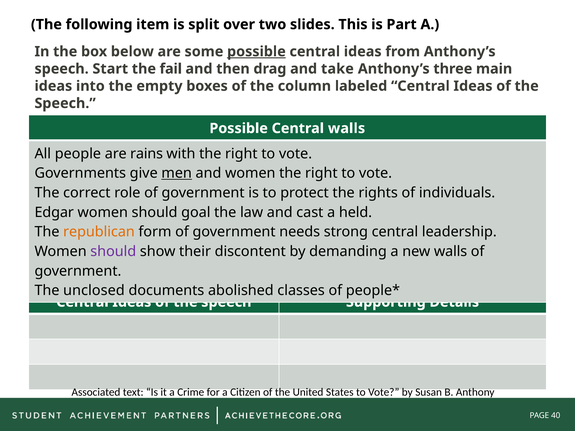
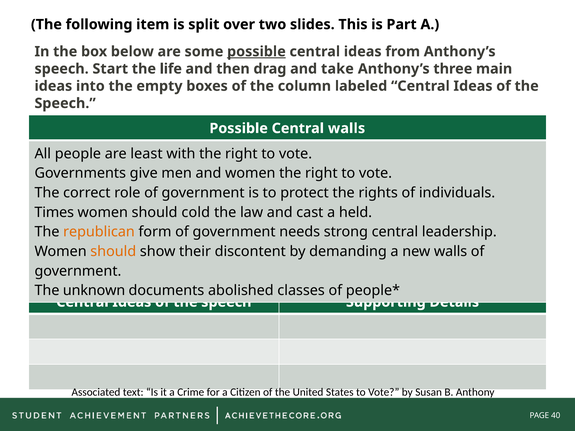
fail: fail -> life (171, 69)
rains: rains -> least (146, 154)
men underline: present -> none (177, 173)
Edgar: Edgar -> Times (54, 212)
goal: goal -> cold (196, 212)
should colour: purple -> orange (113, 252)
unclosed: unclosed -> unknown (94, 291)
